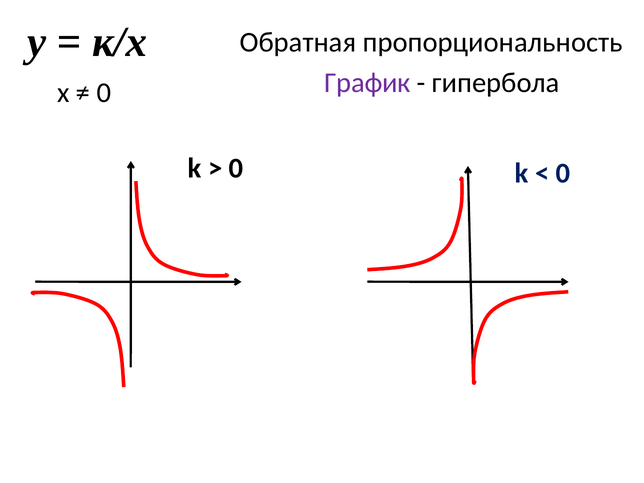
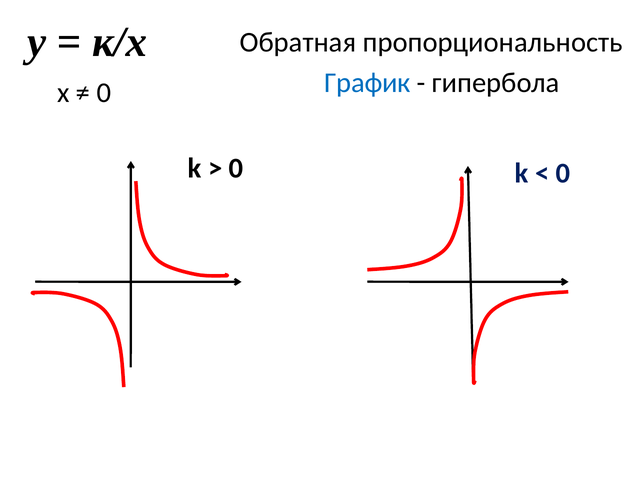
График colour: purple -> blue (368, 83)
